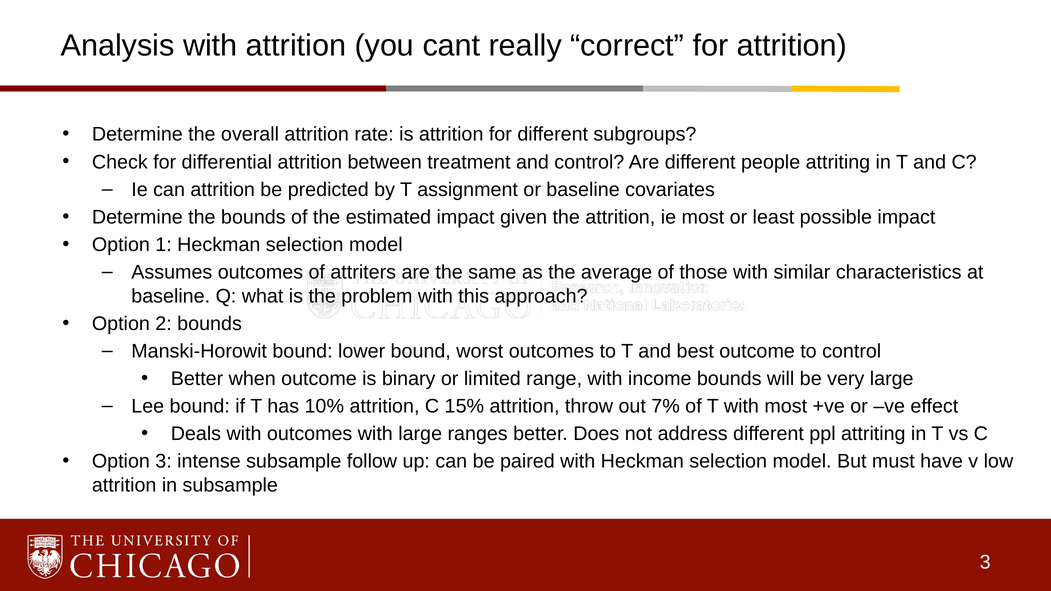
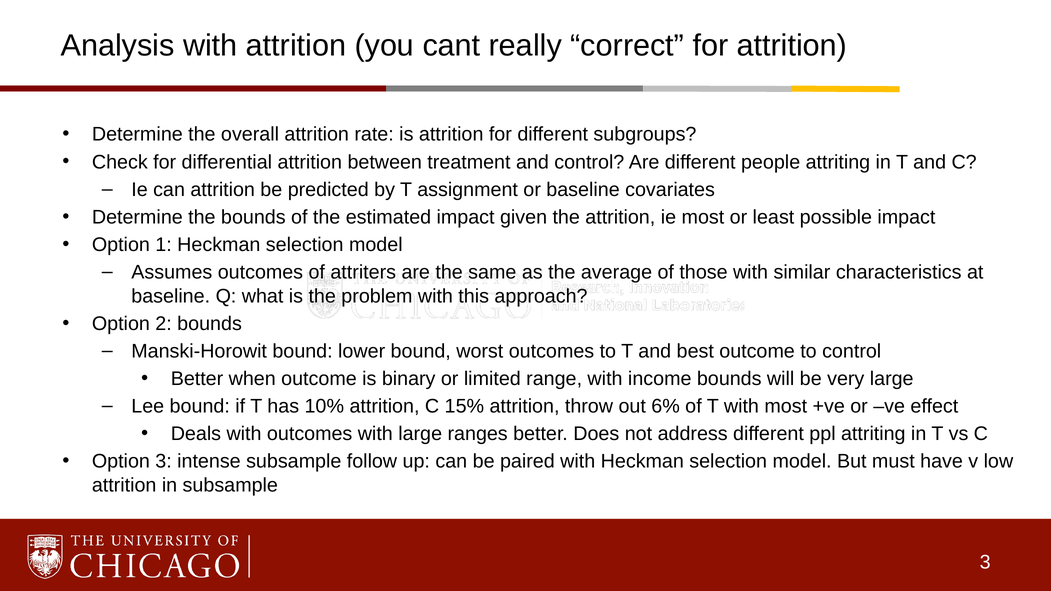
7%: 7% -> 6% (666, 406)
